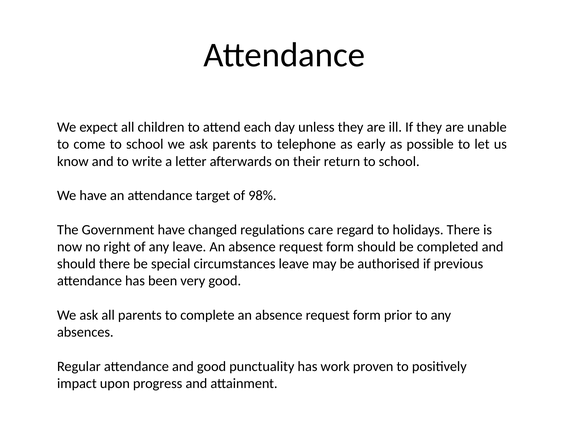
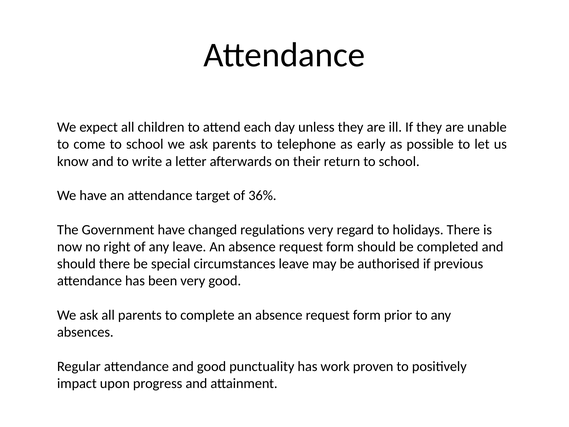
98%: 98% -> 36% (262, 195)
regulations care: care -> very (321, 230)
